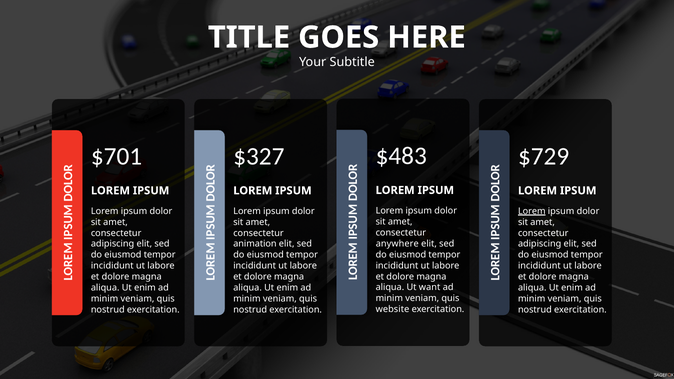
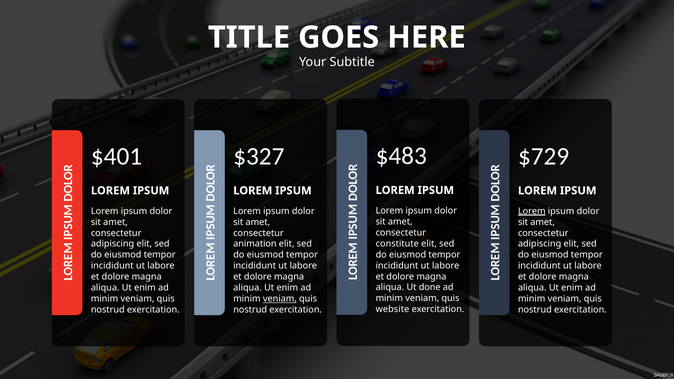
$701: $701 -> $401 (117, 156)
anywhere: anywhere -> constitute (397, 244)
want: want -> done (430, 288)
veniam underline: none -> present (280, 299)
